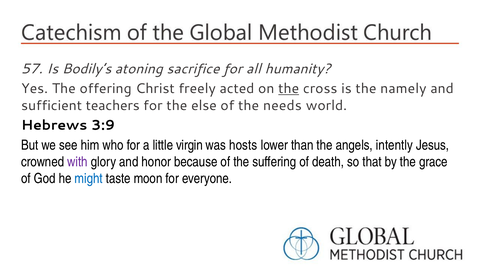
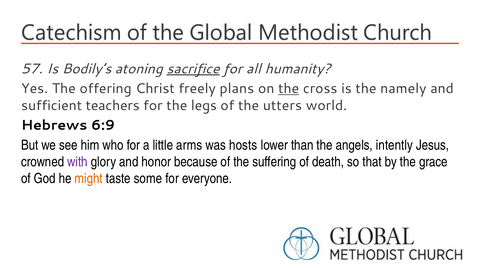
sacrifice underline: none -> present (193, 69)
acted: acted -> plans (237, 89)
else: else -> legs (204, 105)
needs: needs -> utters (282, 105)
3:9: 3:9 -> 6:9 (103, 125)
virgin: virgin -> arms (189, 145)
might colour: blue -> orange (89, 179)
moon: moon -> some (148, 179)
